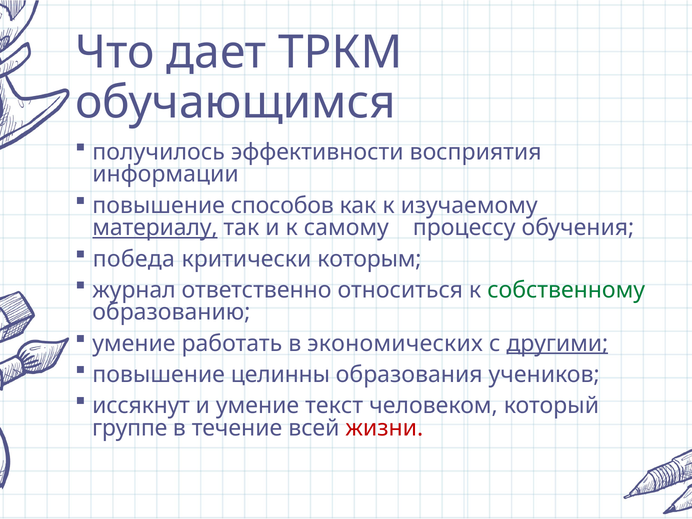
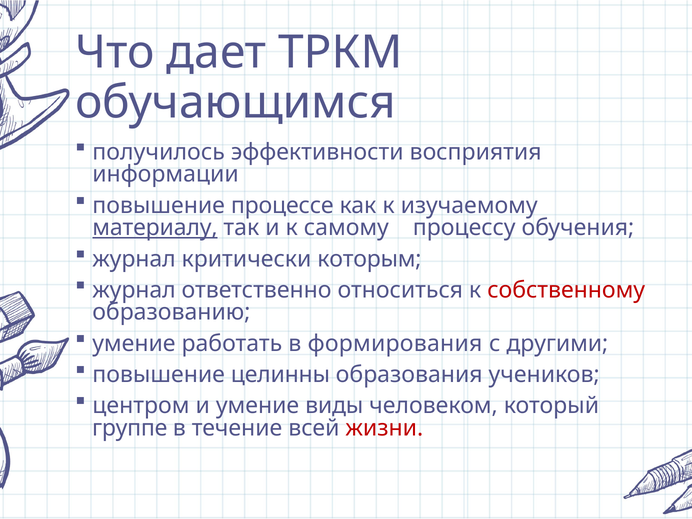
способов: способов -> процессе (282, 205)
победа: победа -> журнал (134, 259)
собственному colour: green -> red (566, 290)
экономических: экономических -> формирования (395, 343)
другими underline: present -> none (557, 343)
иссякнут: иссякнут -> центром (141, 406)
текст: текст -> виды (334, 406)
